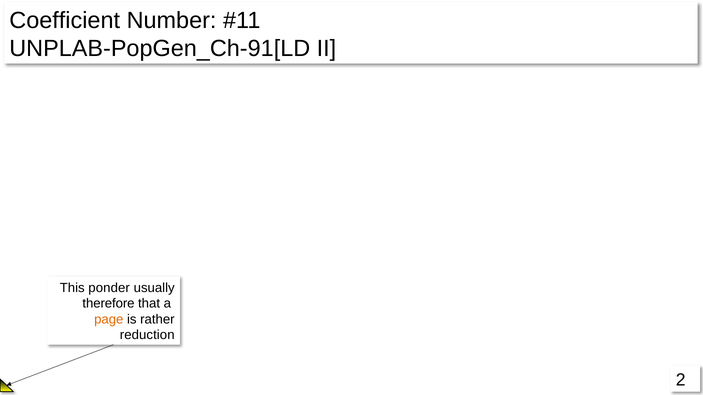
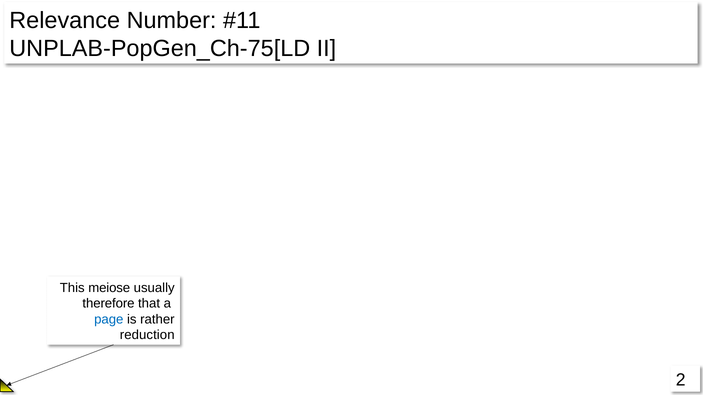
Coefficient: Coefficient -> Relevance (65, 20)
UNPLAB-PopGen_Ch-91[LD: UNPLAB-PopGen_Ch-91[LD -> UNPLAB-PopGen_Ch-75[LD (160, 48)
ponder: ponder -> meiose (109, 288)
page colour: orange -> blue (109, 320)
